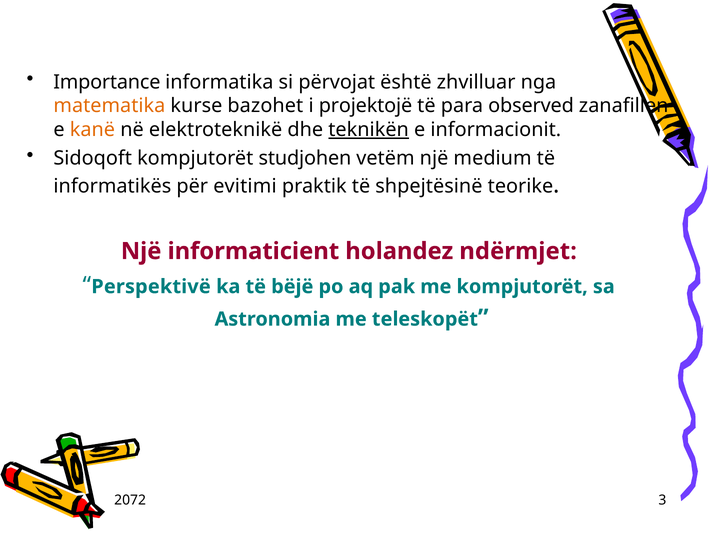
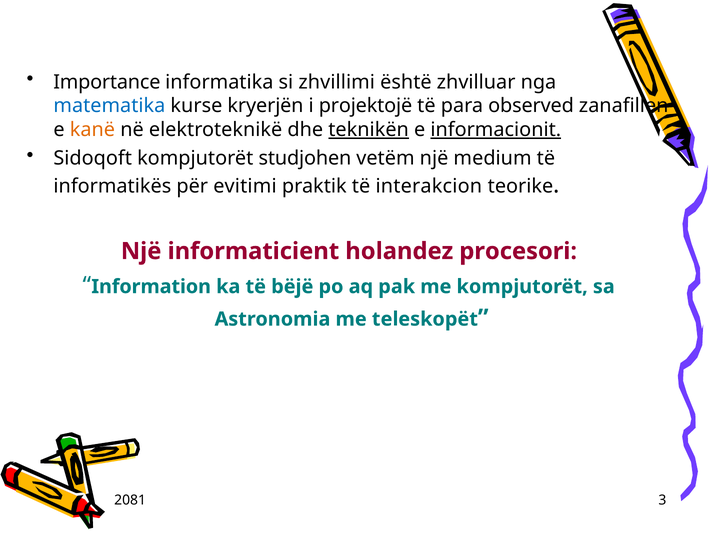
përvojat: përvojat -> zhvillimi (337, 82)
matematika colour: orange -> blue (109, 106)
bazohet: bazohet -> kryerjёn (265, 106)
informacionit underline: none -> present (496, 130)
shpejtësinë: shpejtësinë -> interakcion (429, 186)
ndërmjet: ndërmjet -> procesori (518, 251)
Perspektivë: Perspektivë -> Information (151, 287)
2072: 2072 -> 2081 (130, 501)
